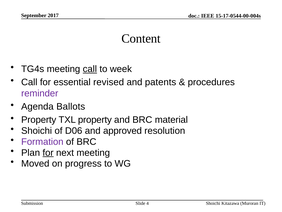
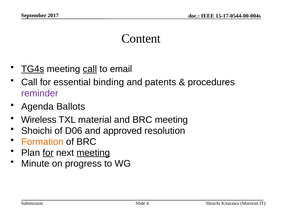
TG4s underline: none -> present (33, 69)
week: week -> email (121, 69)
revised: revised -> binding (109, 82)
Property: Property -> Wireless (39, 120)
TXL property: property -> material (95, 120)
BRC material: material -> meeting (171, 120)
Formation colour: purple -> orange (42, 141)
meeting underline: none -> present (93, 152)
Moved: Moved -> Minute (35, 163)
